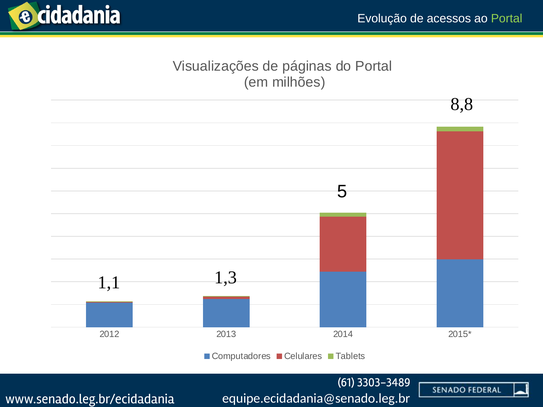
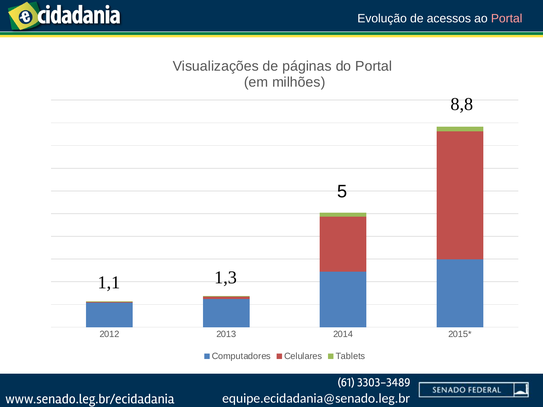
Portal colour: light green -> pink (507, 18)
